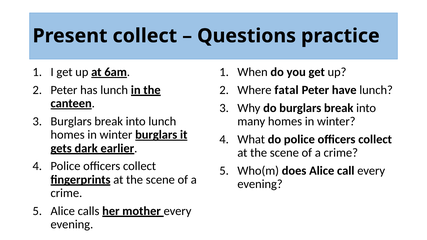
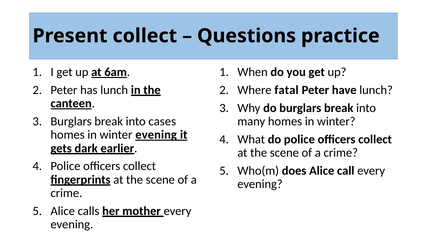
into lunch: lunch -> cases (162, 121)
winter burglars: burglars -> evening (156, 135)
